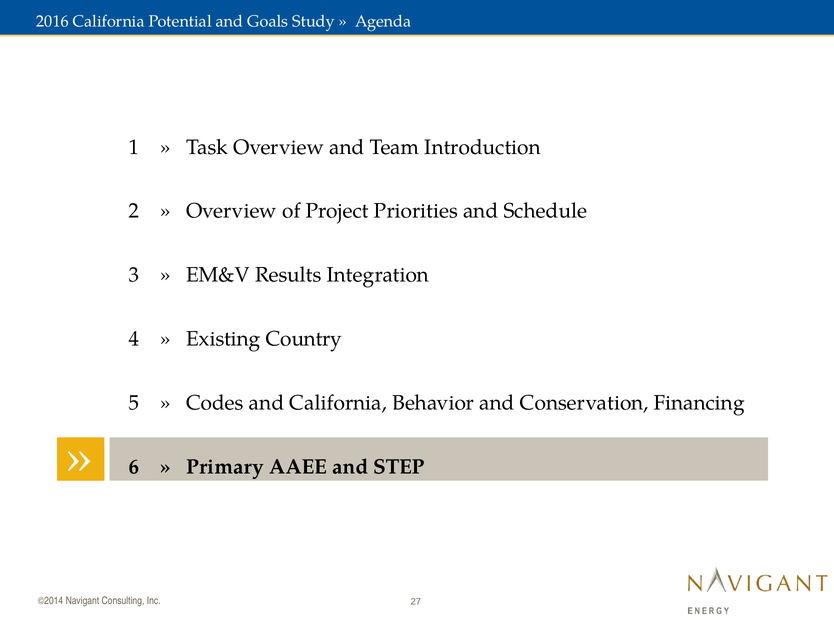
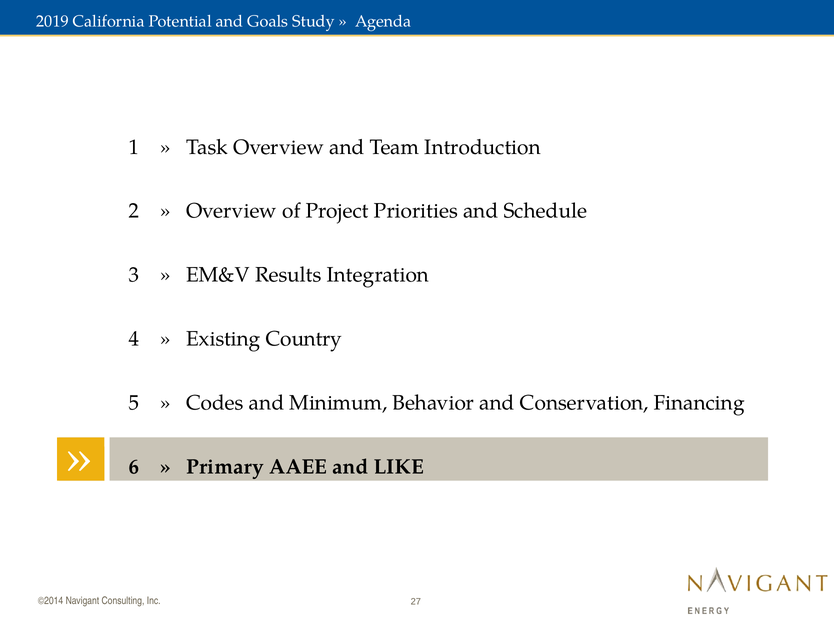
2016: 2016 -> 2019 (53, 21)
and California: California -> Minimum (338, 403)
STEP: STEP -> LIKE (399, 467)
